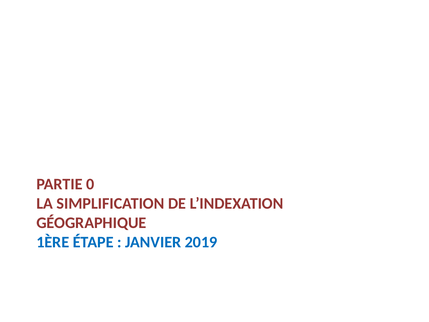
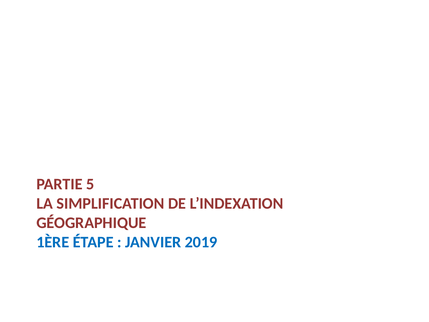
0: 0 -> 5 (90, 184)
